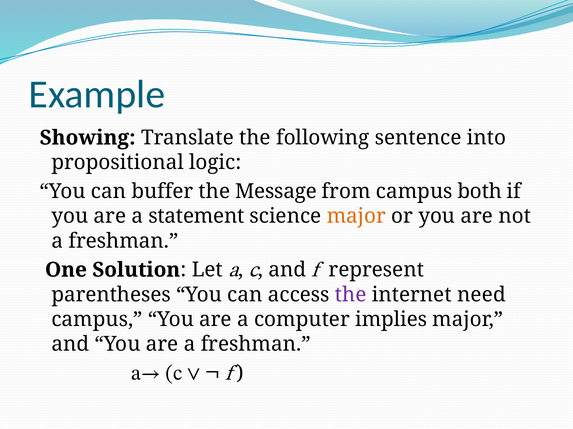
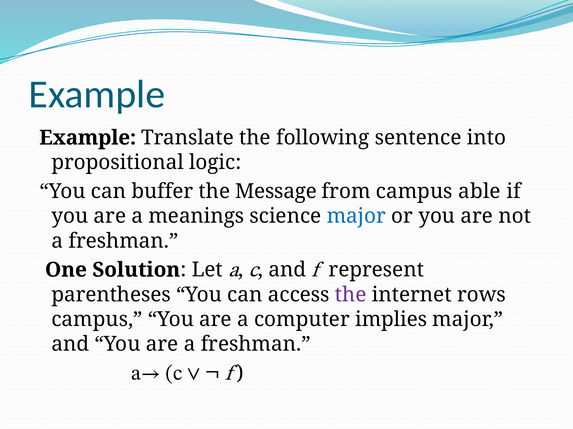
Showing: Showing -> Example (88, 138)
both: both -> able (479, 192)
statement: statement -> meanings (196, 217)
major colour: orange -> blue (356, 217)
need: need -> rows (481, 295)
